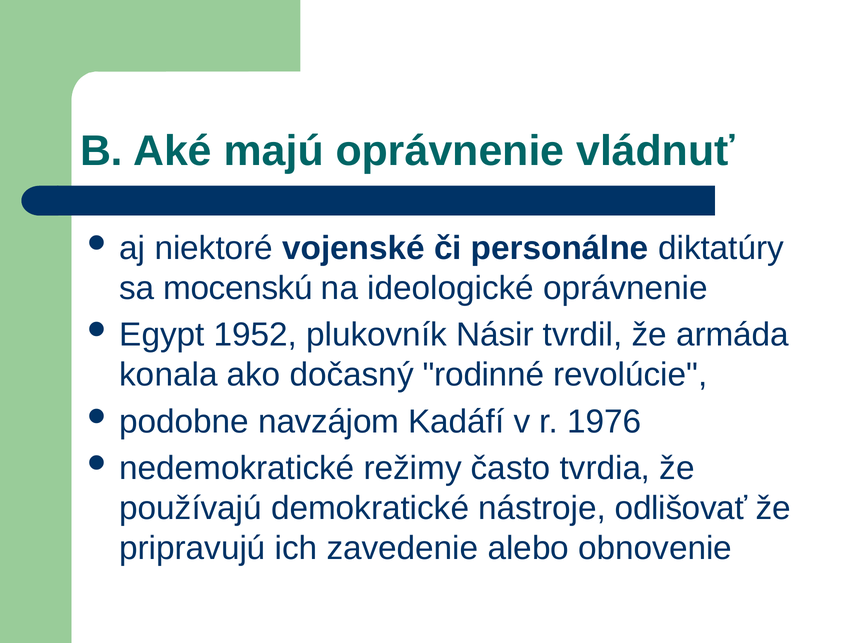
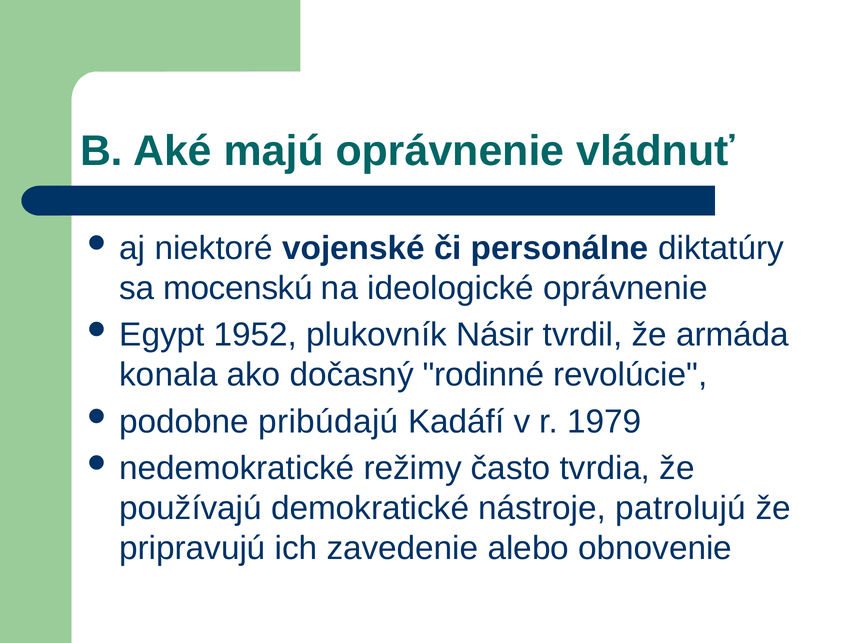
navzájom: navzájom -> pribúdajú (328, 422)
1976: 1976 -> 1979 (604, 422)
odlišovať: odlišovať -> patrolujú (681, 509)
